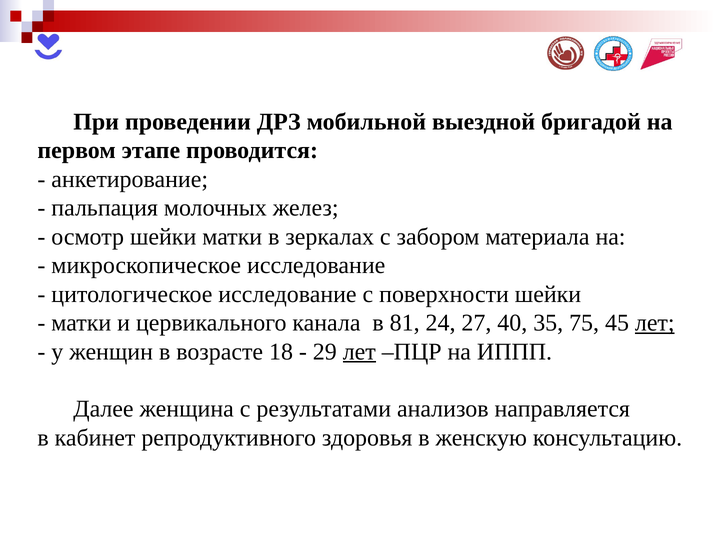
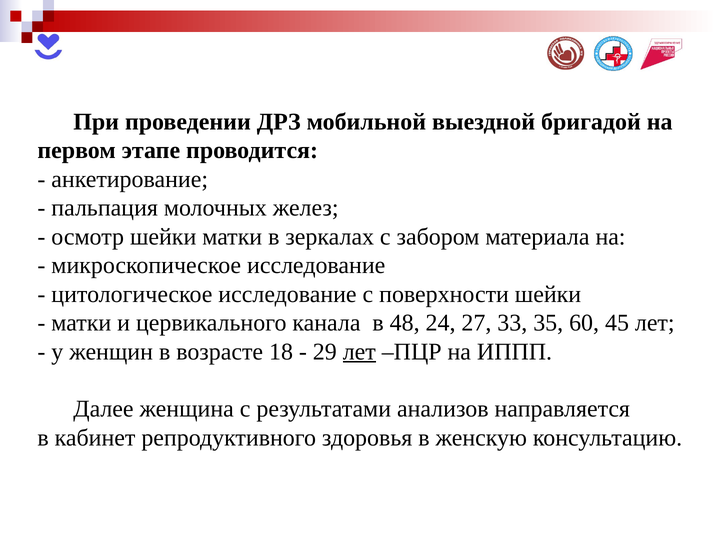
81: 81 -> 48 (405, 323)
40: 40 -> 33 (512, 323)
75: 75 -> 60 (584, 323)
лет underline: present -> none (655, 323)
